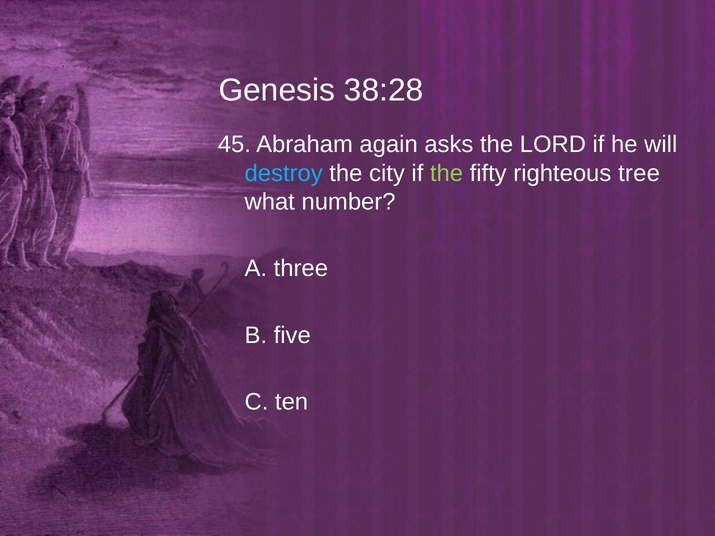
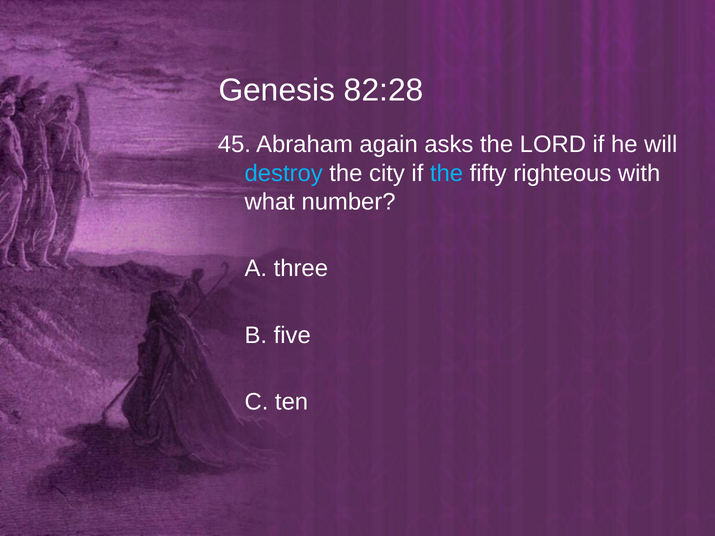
38:28: 38:28 -> 82:28 (384, 90)
the colour: light green -> light blue (447, 173)
tree: tree -> with (639, 173)
